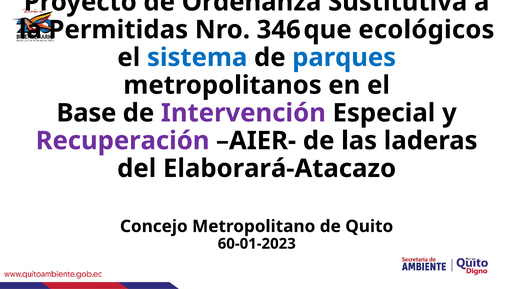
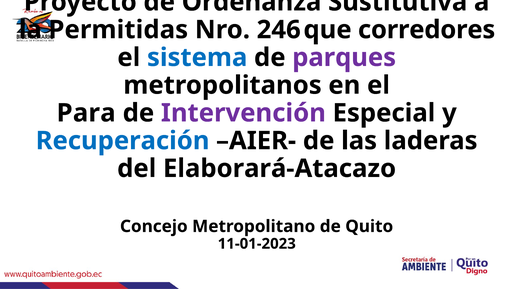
346: 346 -> 246 (279, 30)
ecológicos: ecológicos -> corredores (427, 30)
parques colour: blue -> purple (344, 58)
Base: Base -> Para (86, 113)
Recuperación colour: purple -> blue (123, 141)
60-01-2023: 60-01-2023 -> 11-01-2023 (257, 244)
